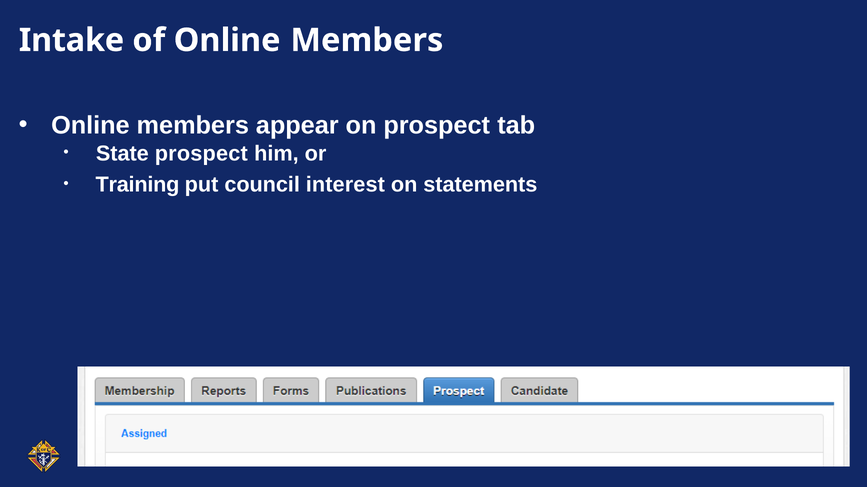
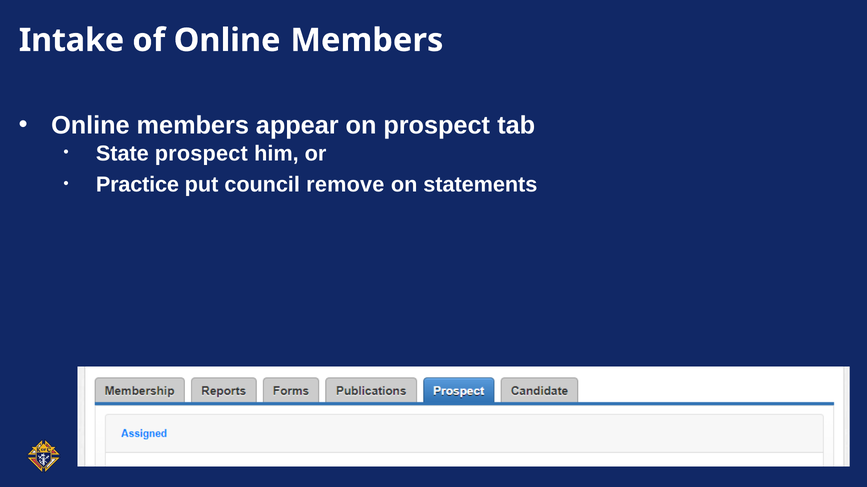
Training: Training -> Practice (137, 185)
interest: interest -> remove (345, 185)
